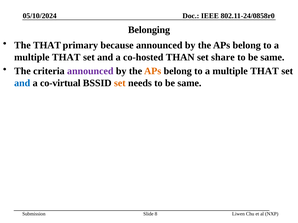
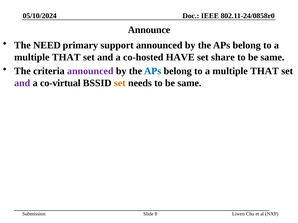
Belonging: Belonging -> Announce (149, 30)
The THAT: THAT -> NEED (47, 45)
because: because -> support (117, 45)
THAN: THAN -> HAVE (180, 57)
APs colour: orange -> blue (153, 71)
and colour: blue -> purple (22, 83)
